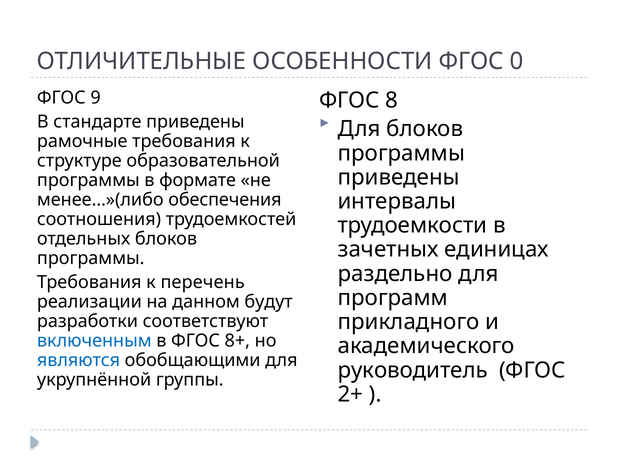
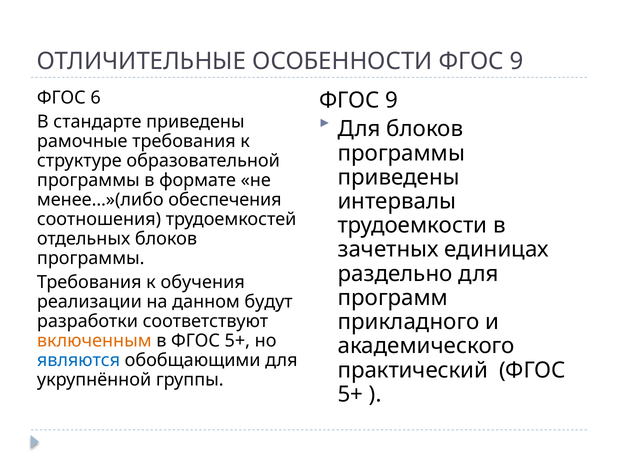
ОСОБЕННОСТИ ФГОС 0: 0 -> 9 (517, 61)
9: 9 -> 6 (96, 98)
8: 8 -> 9 (392, 100)
перечень: перечень -> обучения (203, 282)
включенным colour: blue -> orange (94, 340)
в ФГОС 8+: 8+ -> 5+ (237, 340)
руководитель: руководитель -> практический (413, 370)
2+: 2+ -> 5+ (350, 394)
